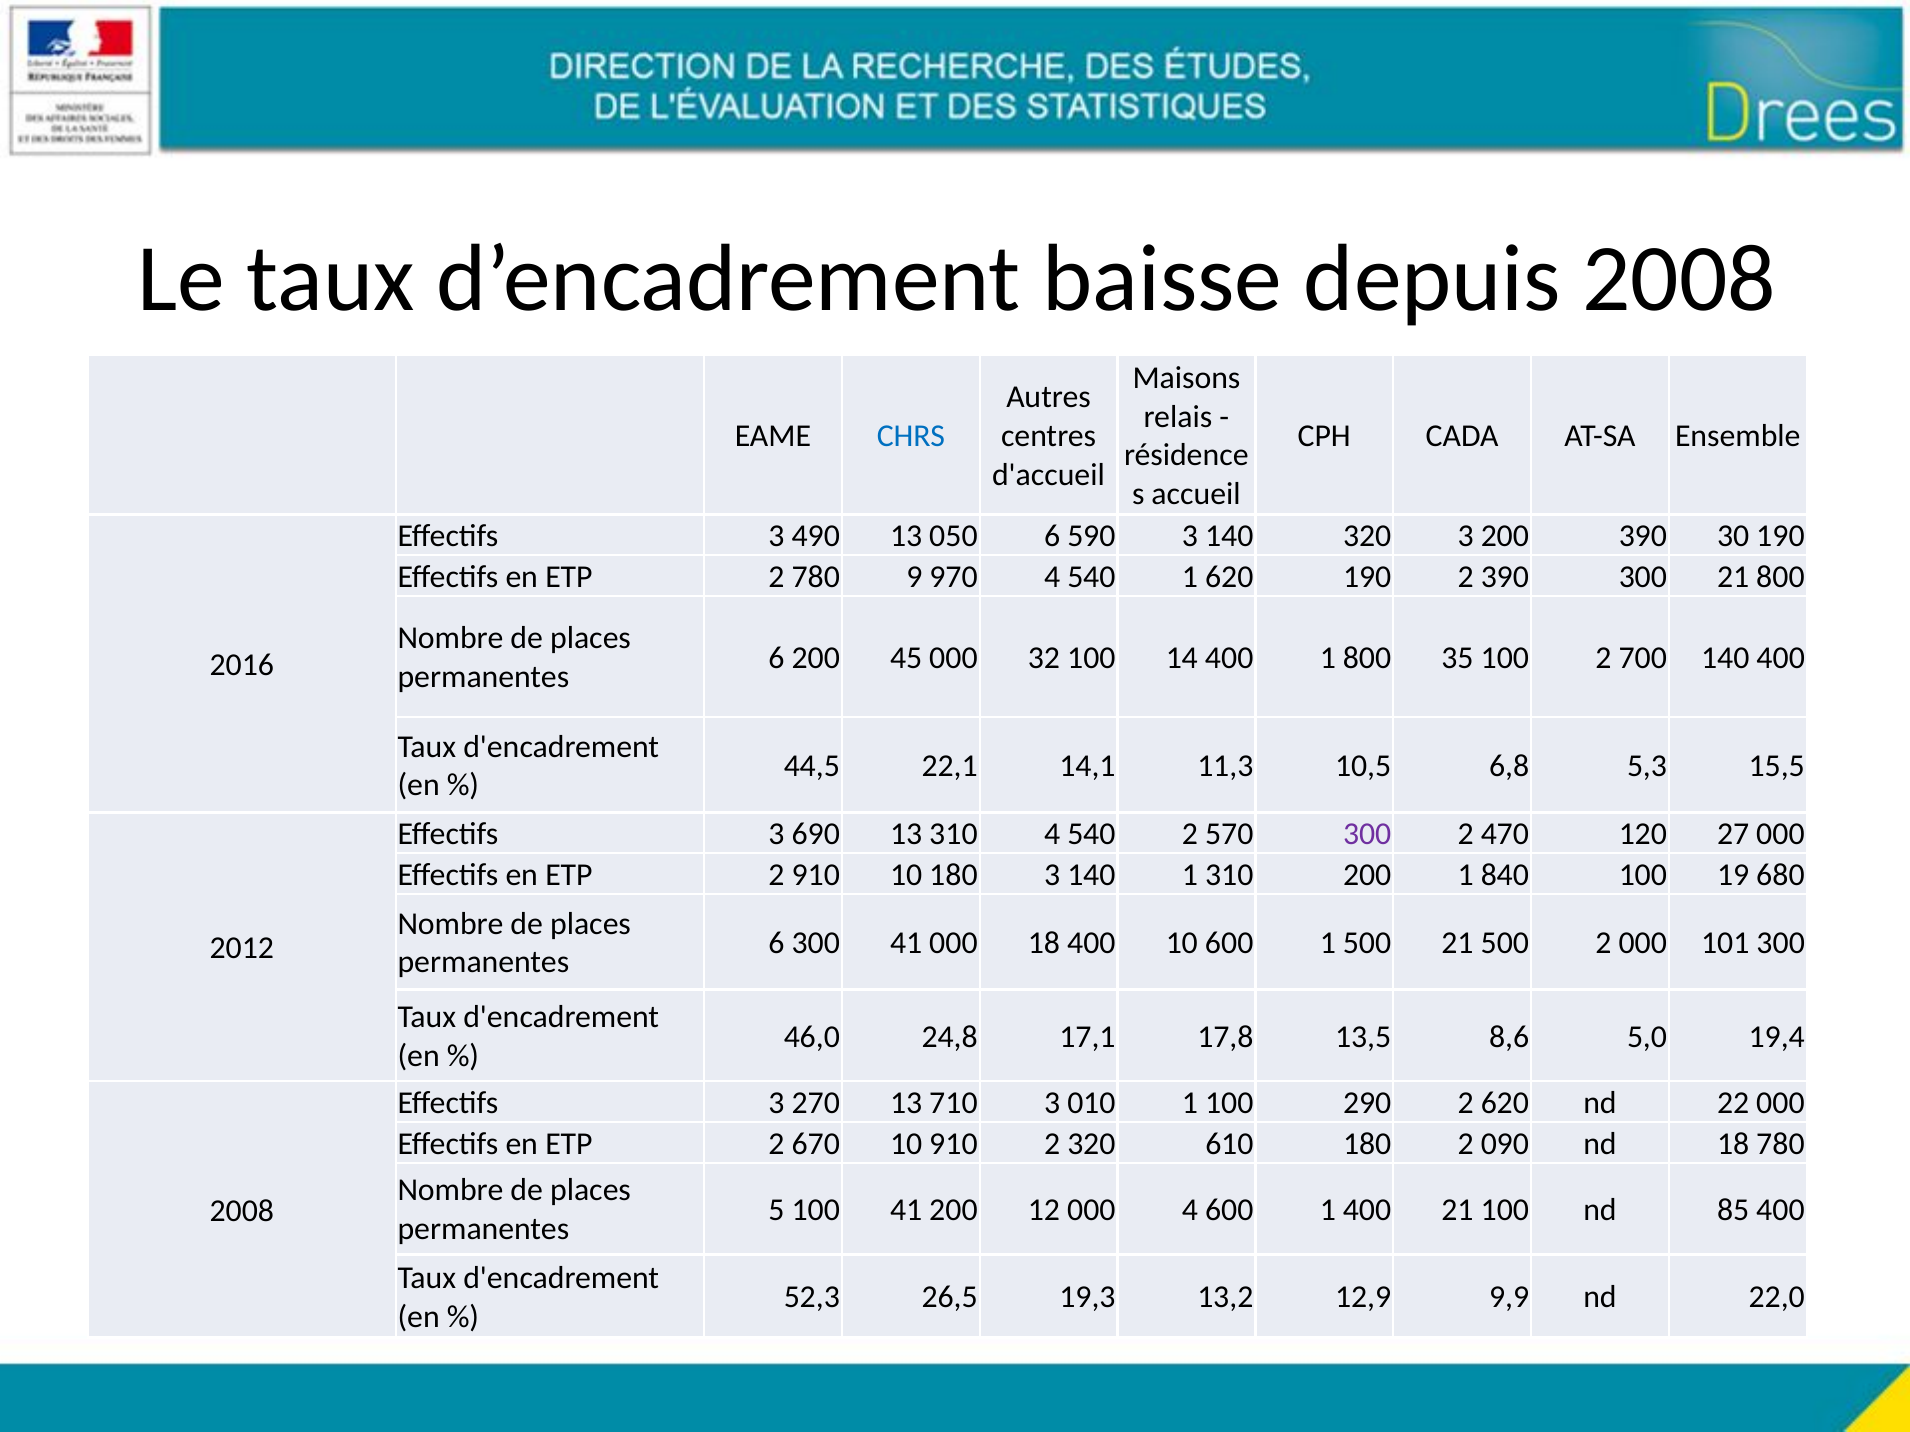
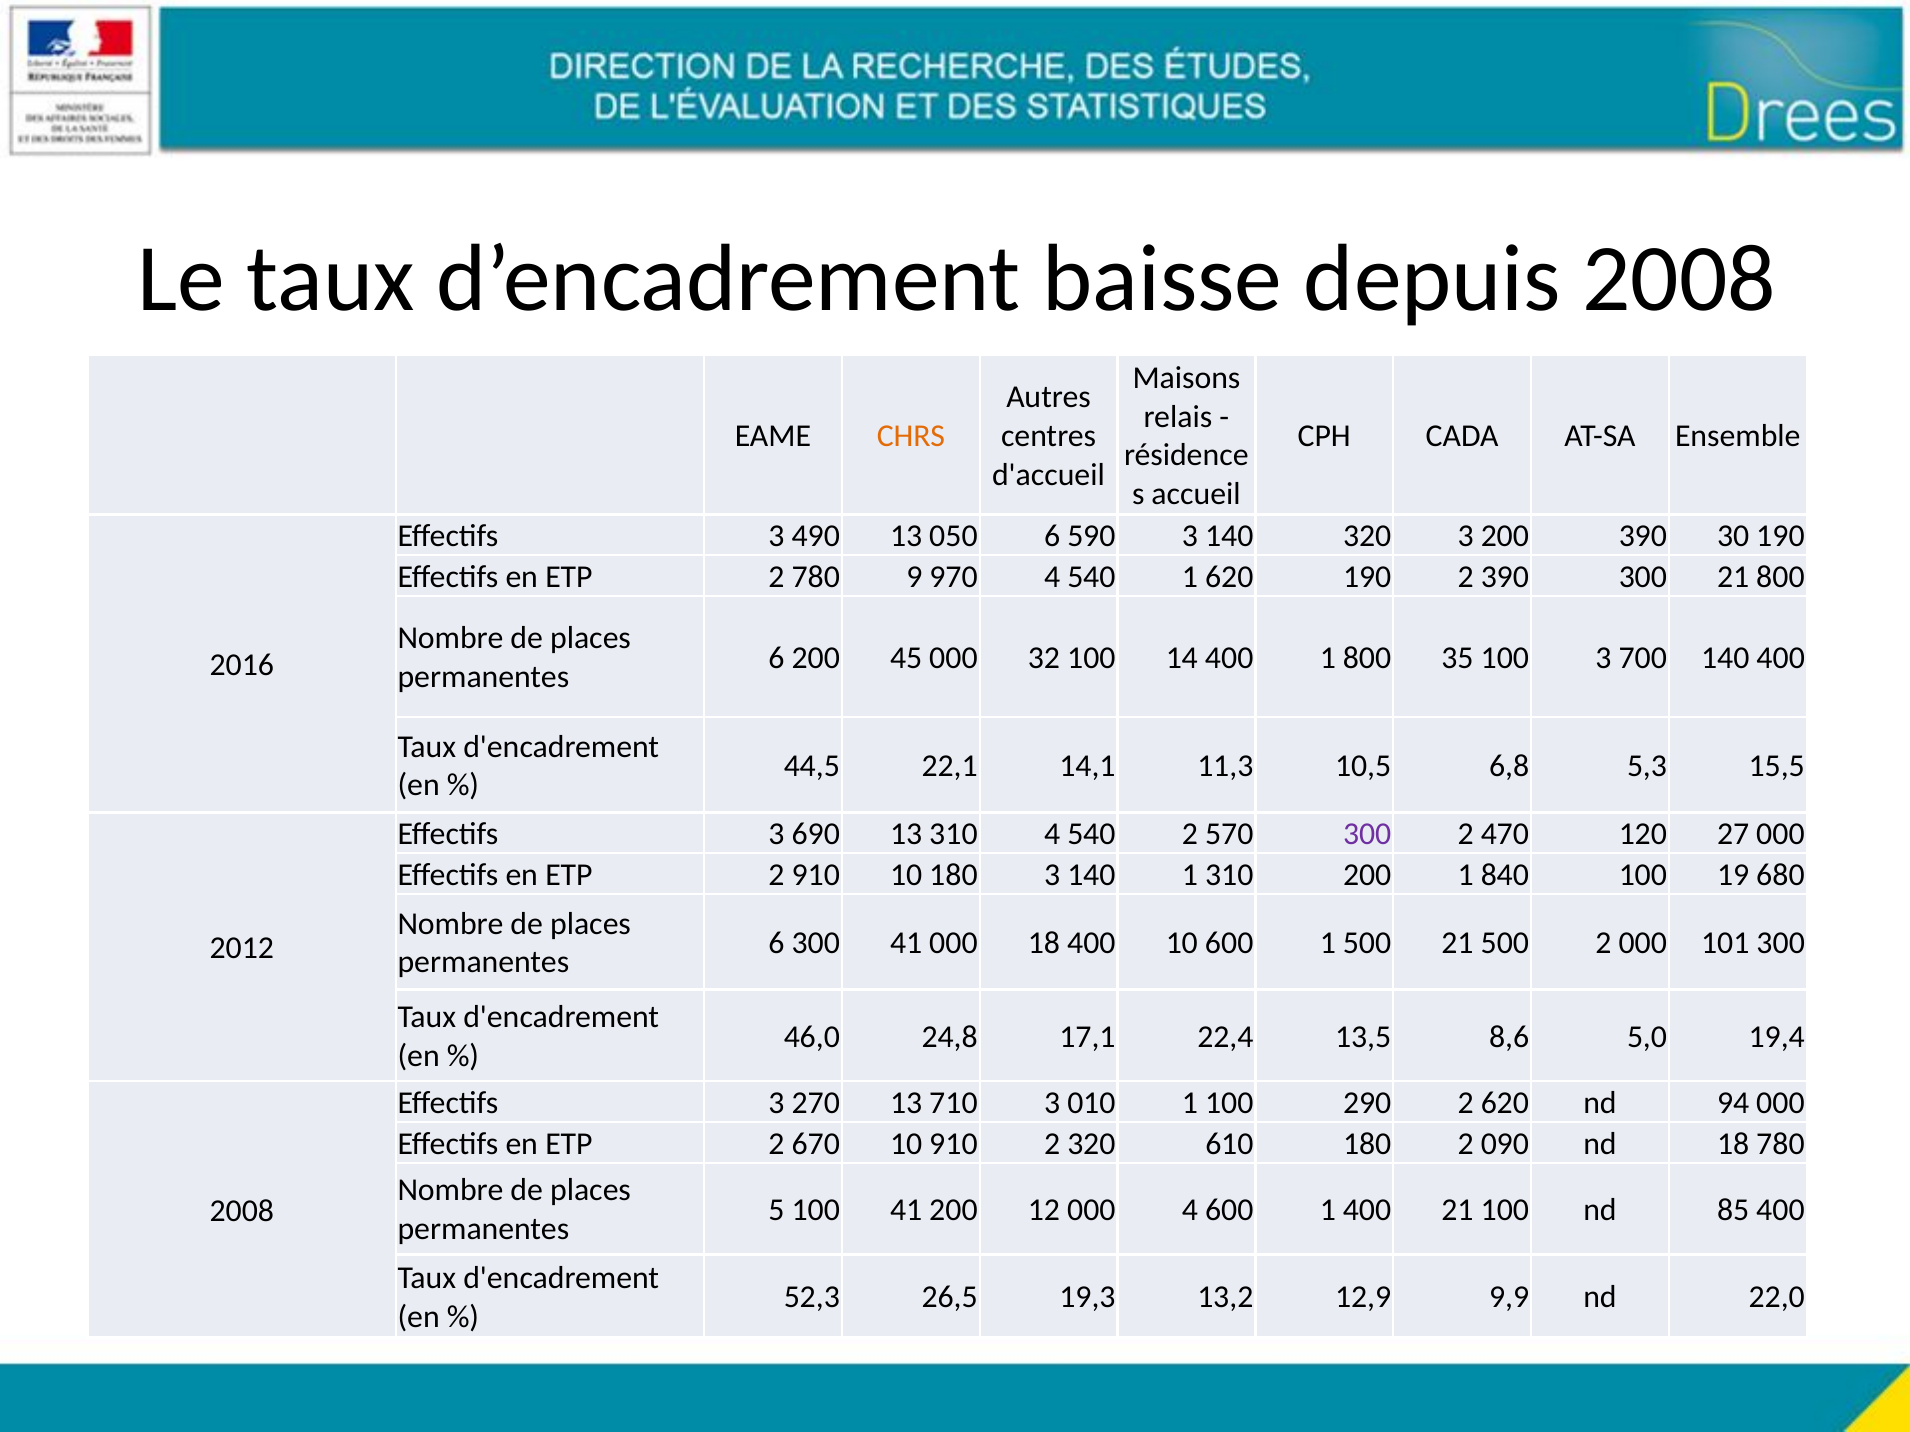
CHRS colour: blue -> orange (911, 436)
100 2: 2 -> 3 (1603, 658)
17,8: 17,8 -> 22,4 (1225, 1037)
22: 22 -> 94 (1733, 1103)
